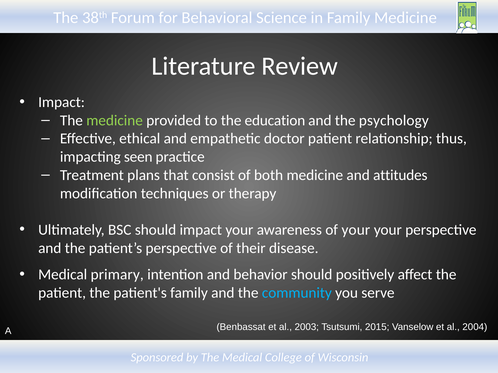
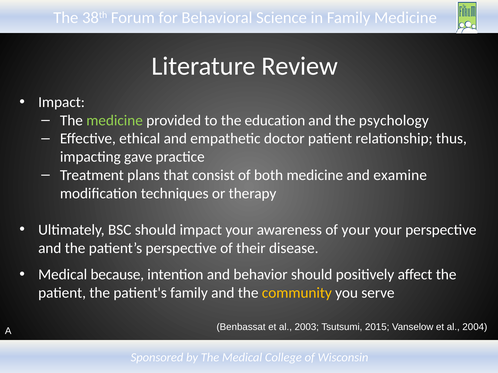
seen: seen -> gave (138, 157)
attitudes: attitudes -> examine (400, 175)
primary: primary -> because (117, 275)
community colour: light blue -> yellow (297, 293)
